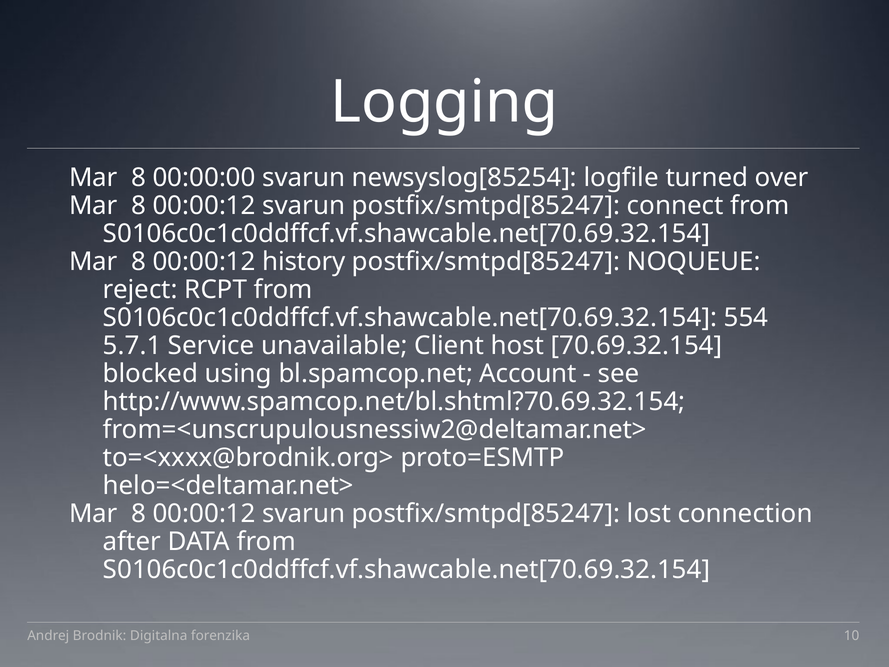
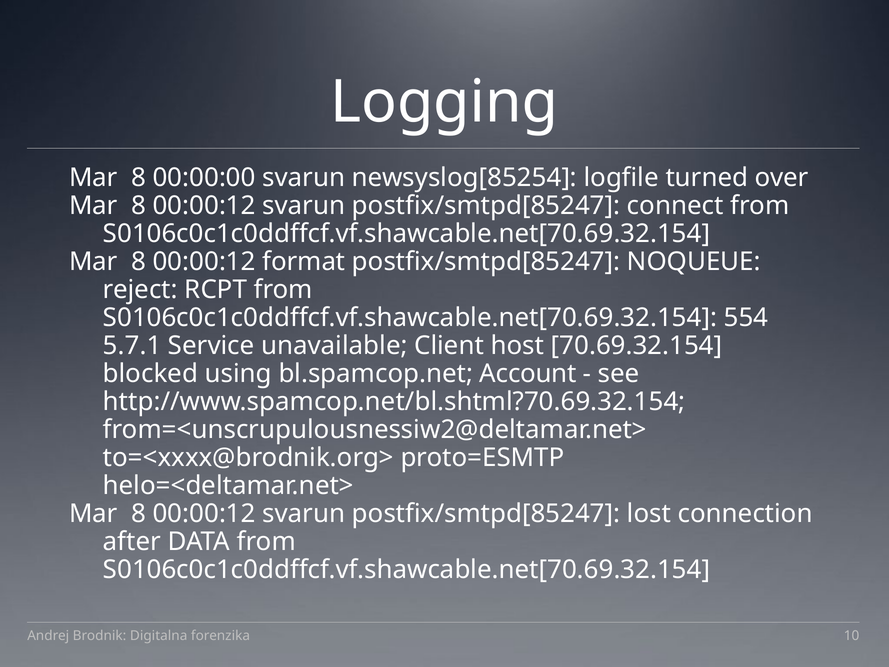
history: history -> format (304, 261)
